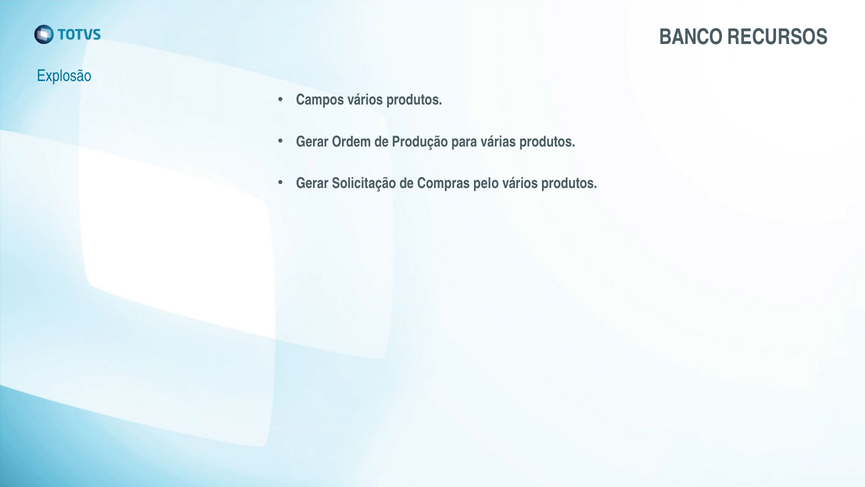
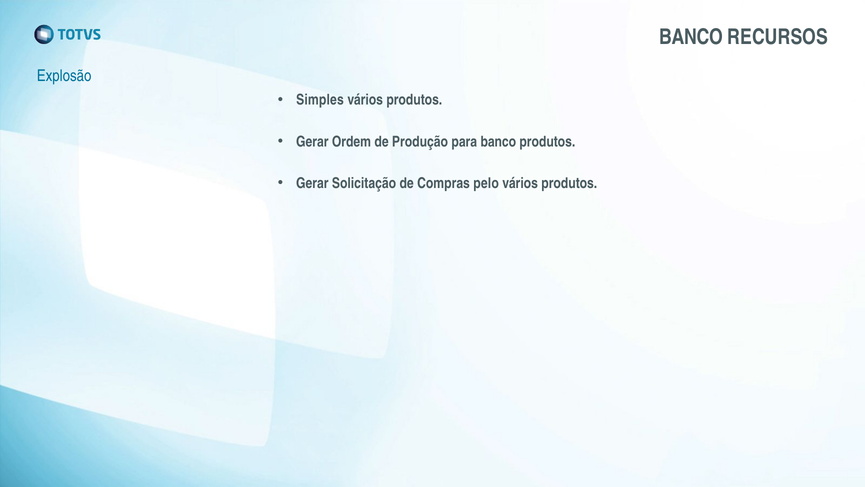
Campos: Campos -> Simples (320, 100)
para várias: várias -> banco (498, 142)
